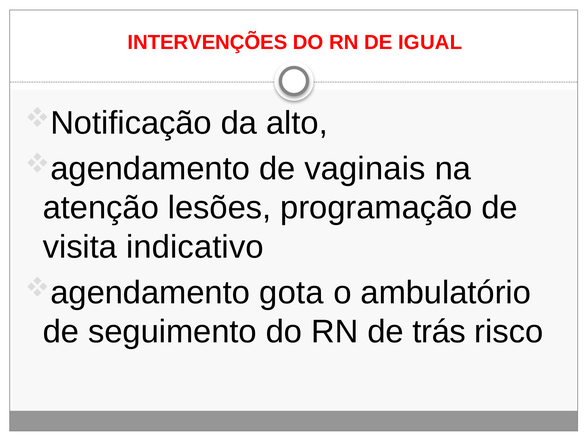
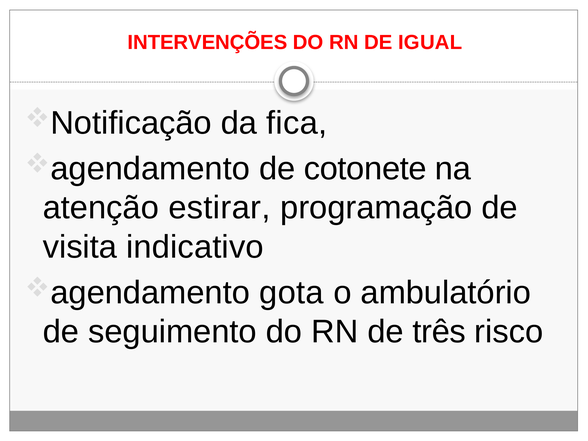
alto: alto -> fica (297, 123)
vaginais: vaginais -> cotonete (365, 169)
lesões: lesões -> estirar (219, 208)
trás: trás -> três (439, 332)
